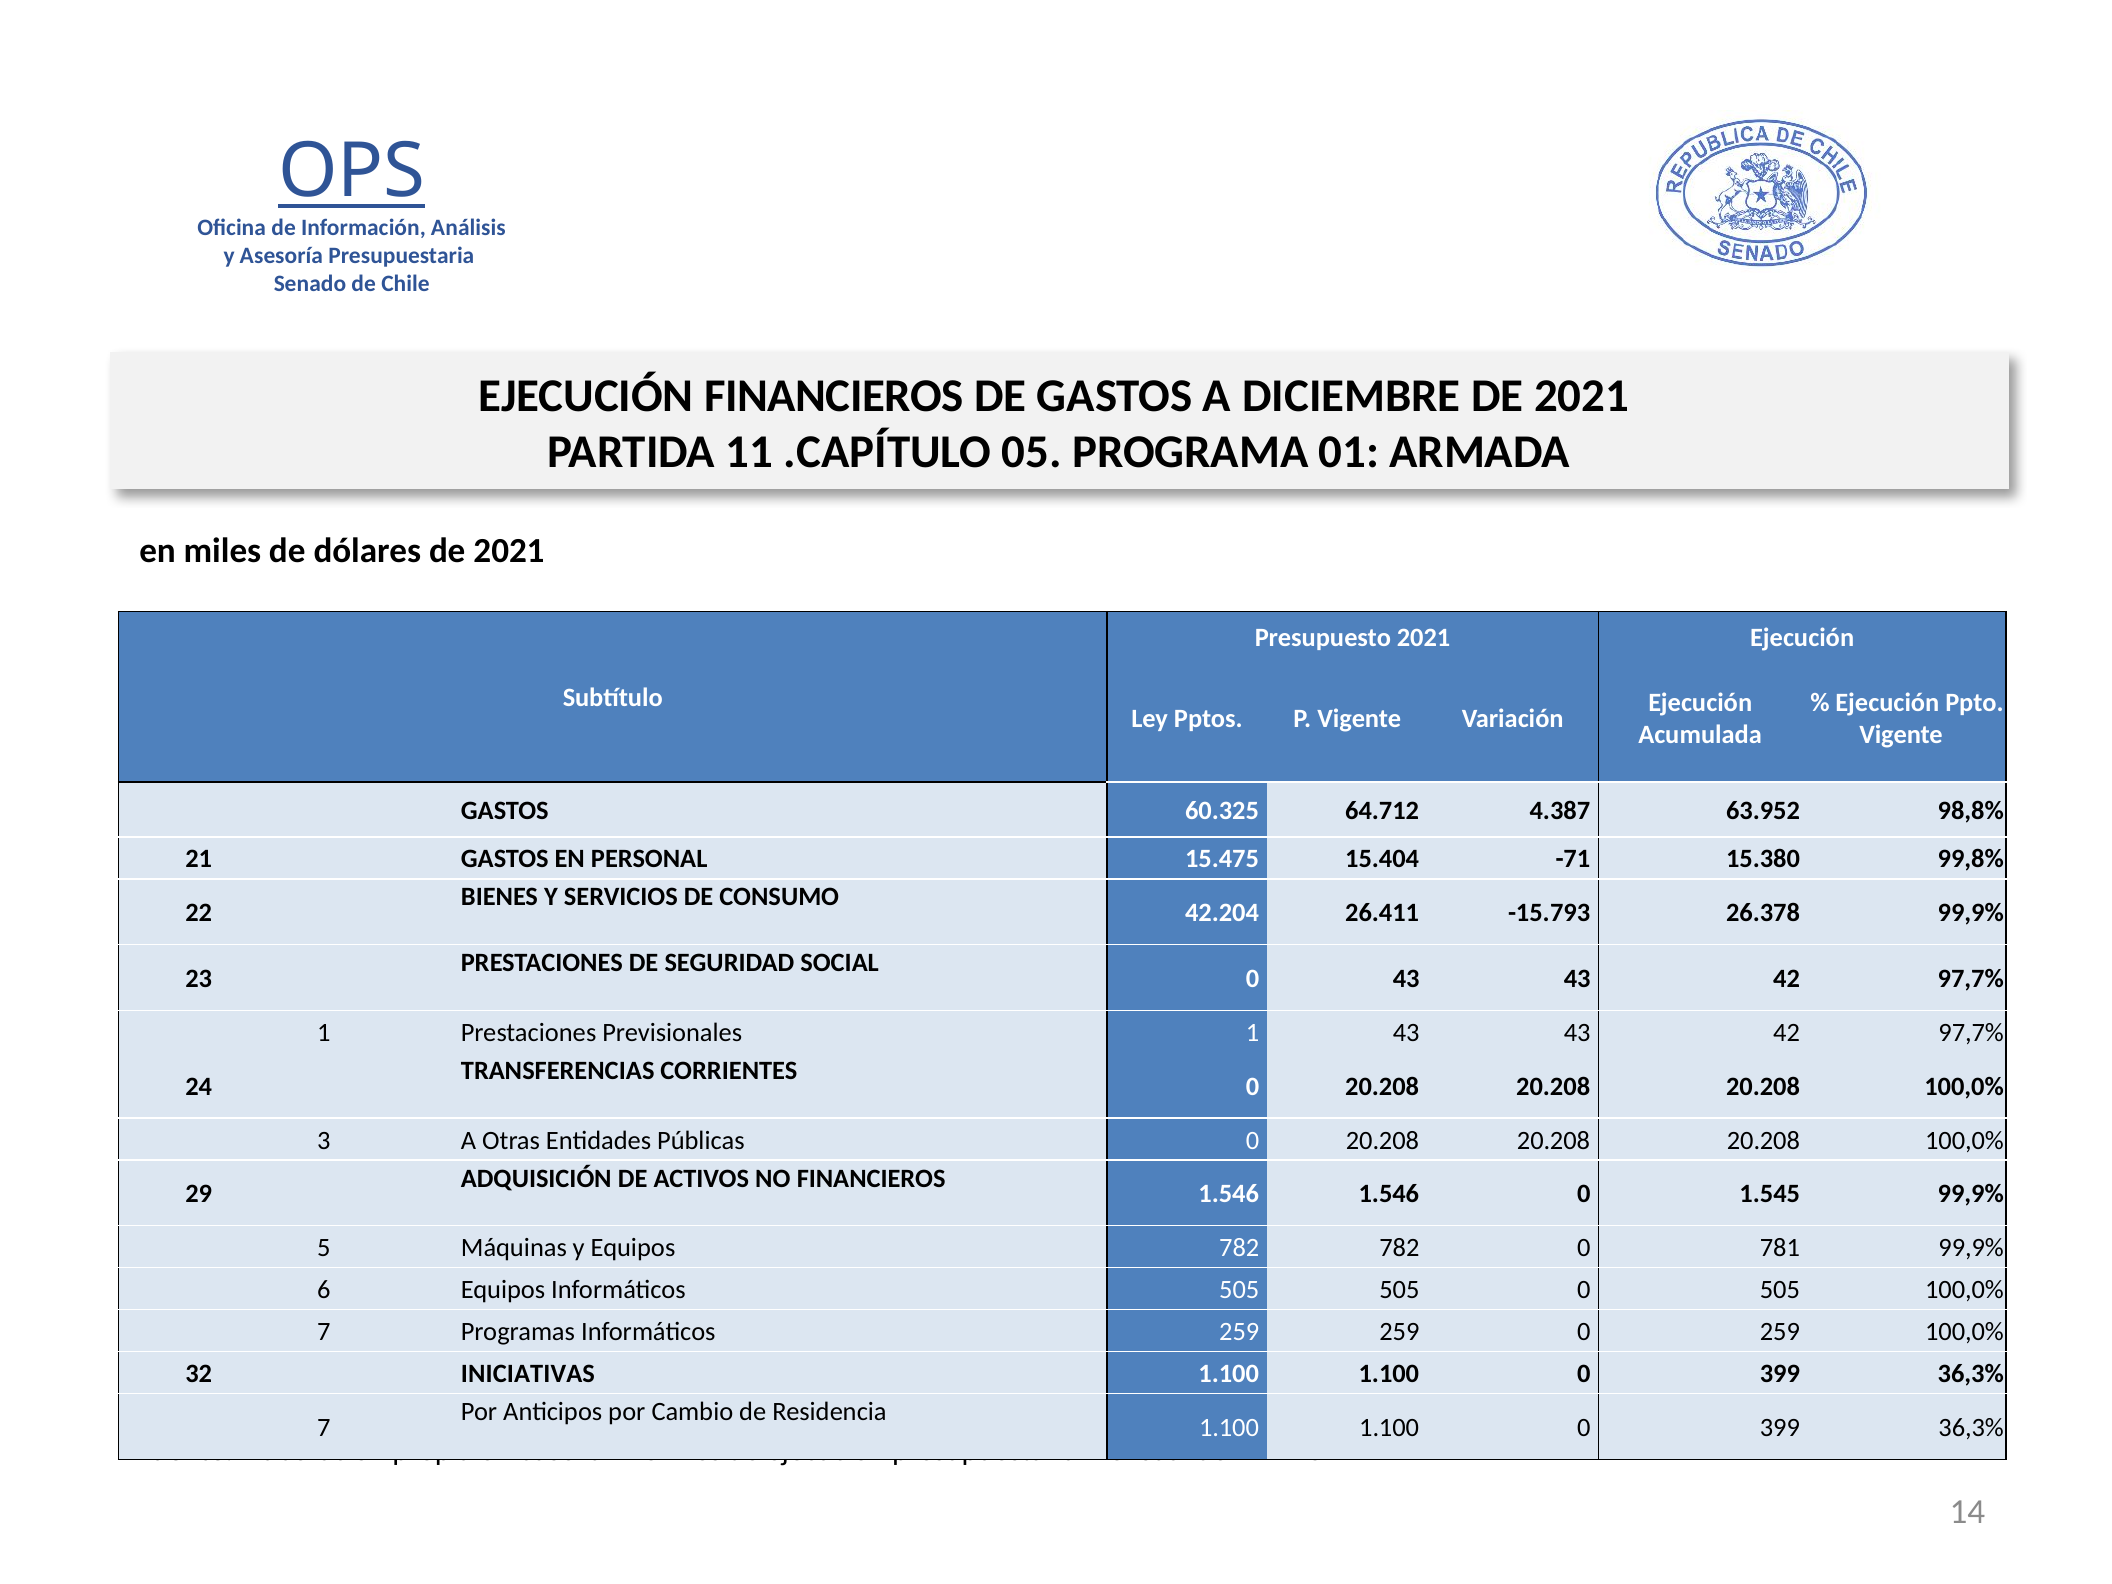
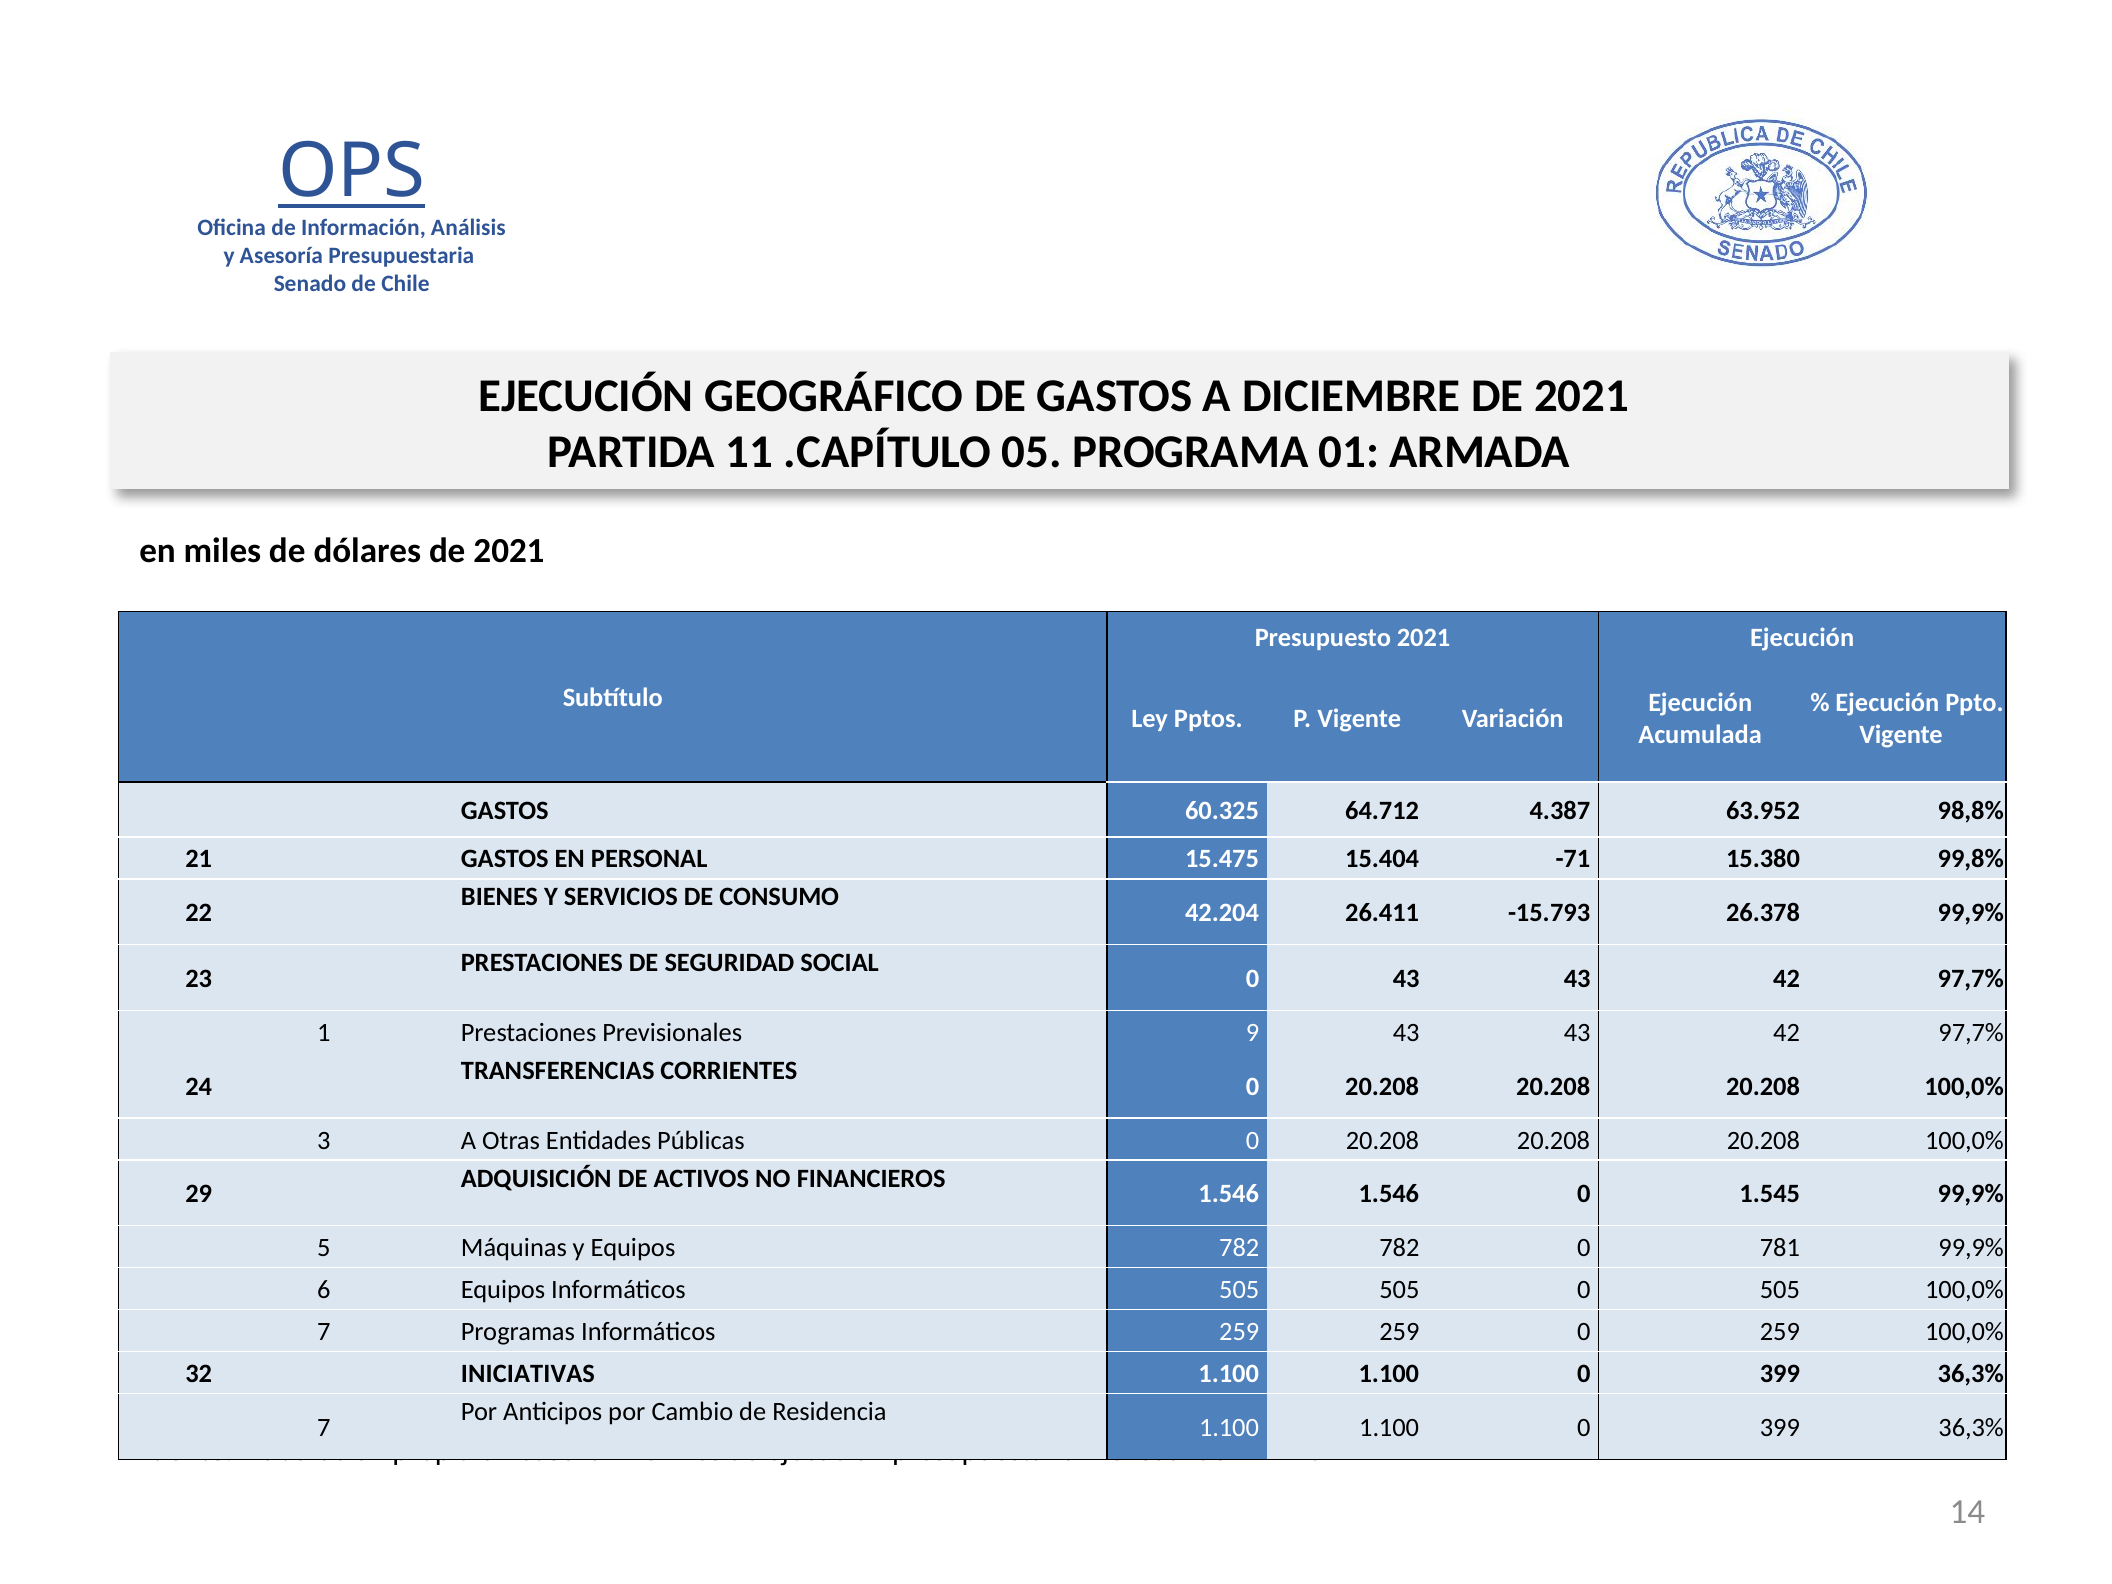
EJECUCIÓN FINANCIEROS: FINANCIEROS -> GEOGRÁFICO (834, 396)
Previsionales 1: 1 -> 9 (1253, 1033)
